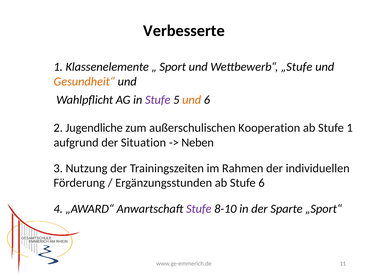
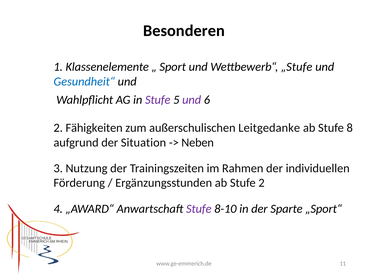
Verbesserte: Verbesserte -> Besonderen (184, 31)
Gesundheit“ colour: orange -> blue (84, 82)
und colour: orange -> purple (192, 100)
Jugendliche: Jugendliche -> Fähigkeiten (94, 128)
Kooperation: Kooperation -> Leitgedanke (269, 128)
Stufe 1: 1 -> 8 (350, 128)
Stufe 6: 6 -> 2 (262, 183)
